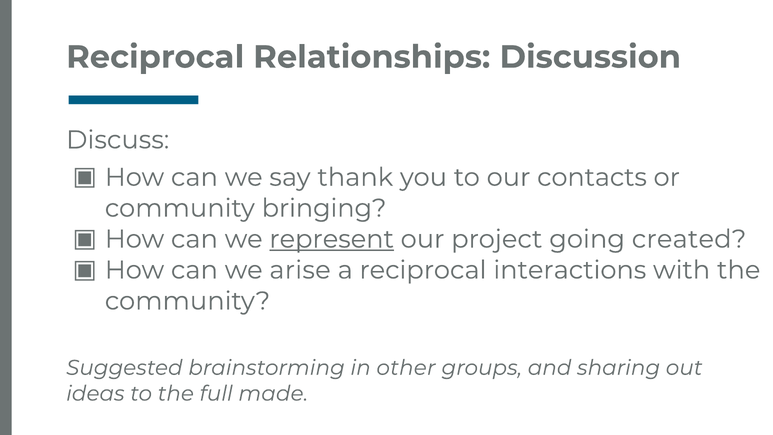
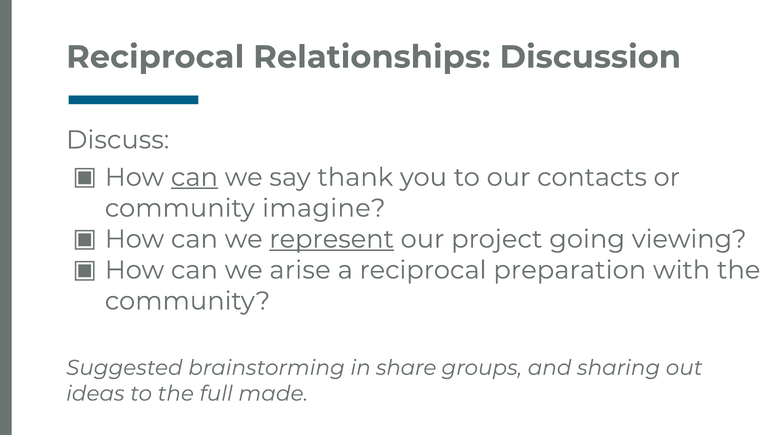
can underline: none -> present (194, 177)
bringing: bringing -> imagine (324, 208)
created: created -> viewing (689, 239)
interactions: interactions -> preparation (570, 270)
other: other -> share (406, 368)
